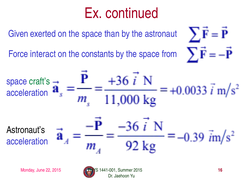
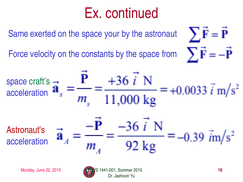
Given: Given -> Same (18, 34)
than: than -> your (112, 34)
interact: interact -> velocity (43, 54)
Astronaut’s colour: black -> red (26, 130)
